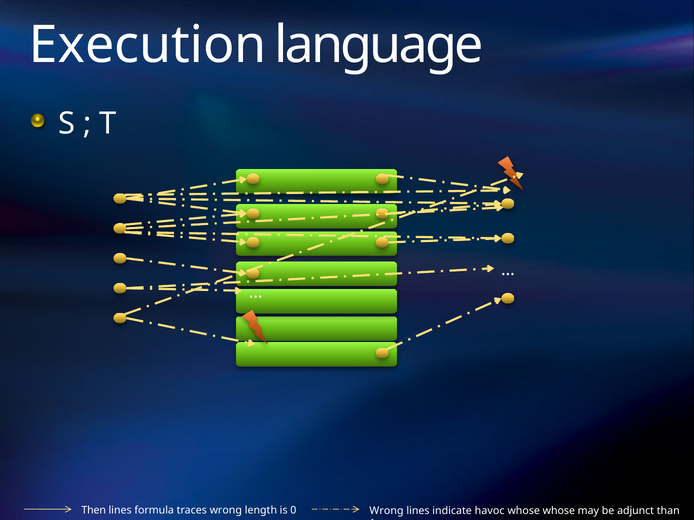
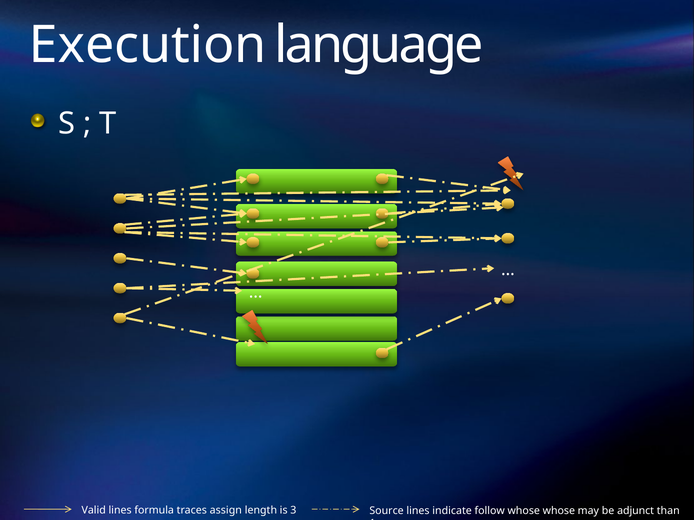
Then: Then -> Valid (94, 511)
traces wrong: wrong -> assign (226, 511)
0: 0 -> 3 (293, 511)
Wrong: Wrong -> Source (387, 511)
havoc: havoc -> follow (490, 511)
